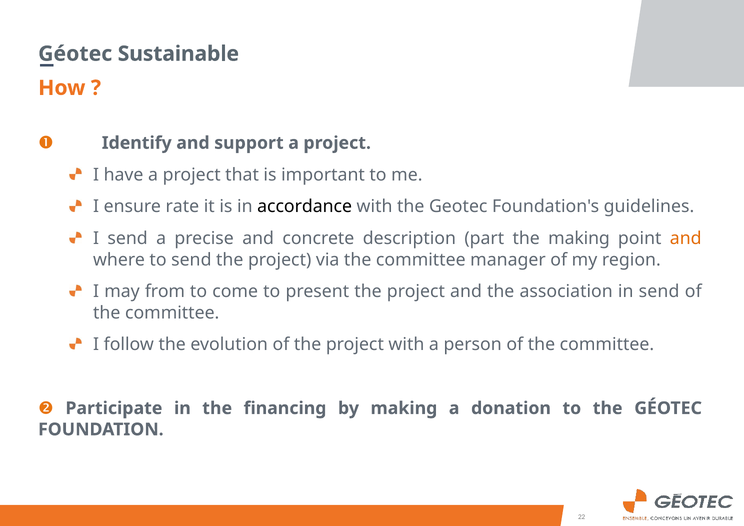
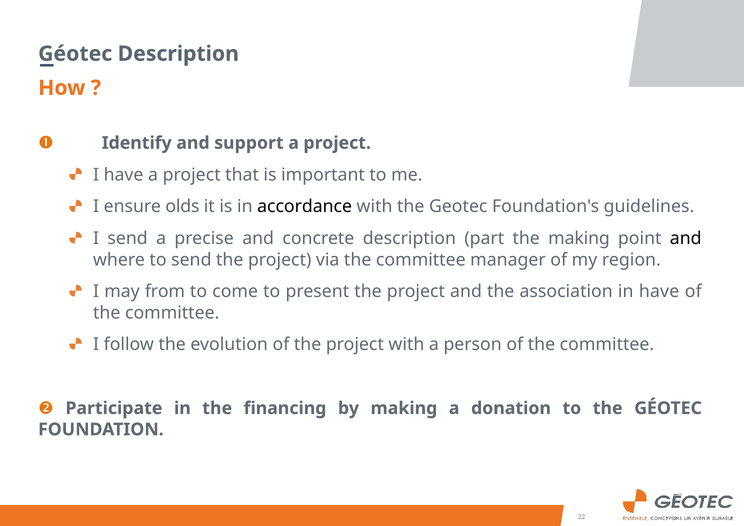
Géotec Sustainable: Sustainable -> Description (178, 54)
rate: rate -> olds (182, 207)
and colour: orange -> black (686, 238)
in send: send -> have (659, 292)
